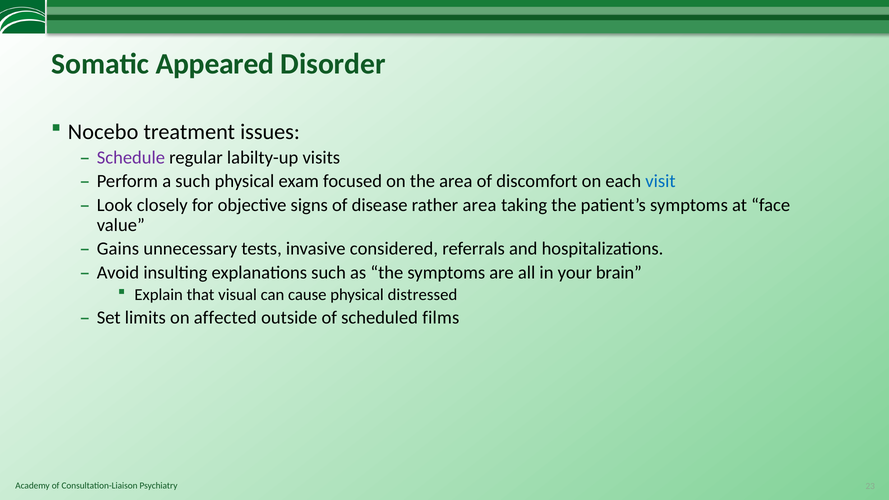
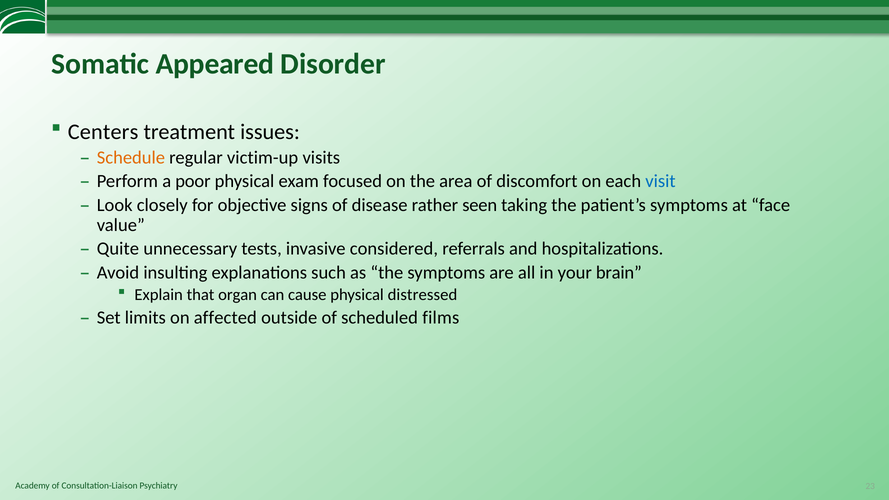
Nocebo: Nocebo -> Centers (103, 132)
Schedule colour: purple -> orange (131, 158)
labilty-up: labilty-up -> victim-up (263, 158)
a such: such -> poor (193, 181)
rather area: area -> seen (480, 205)
Gains: Gains -> Quite (118, 249)
visual: visual -> organ (238, 295)
